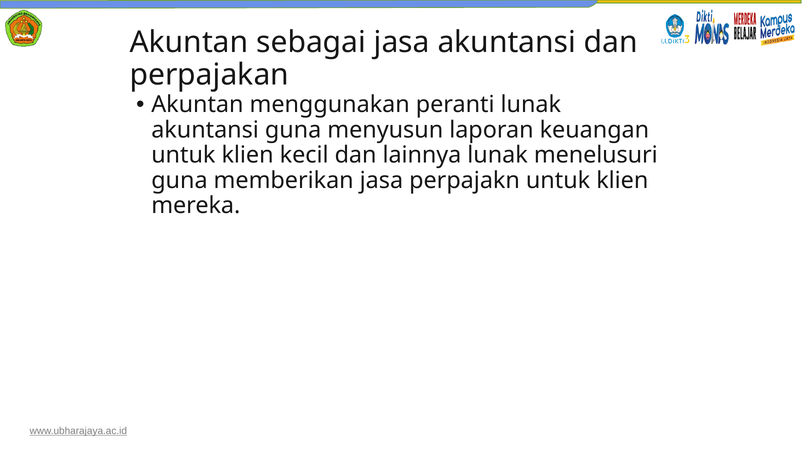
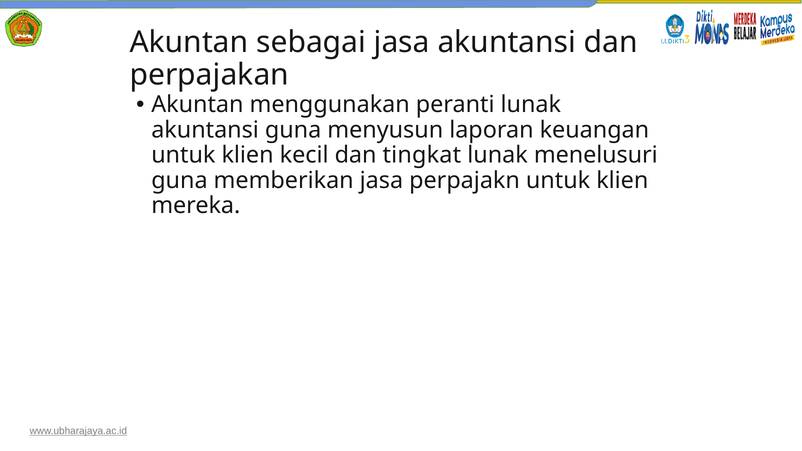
lainnya: lainnya -> tingkat (422, 155)
